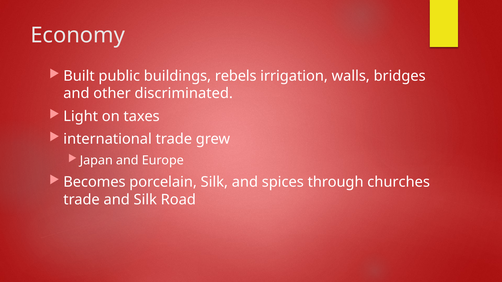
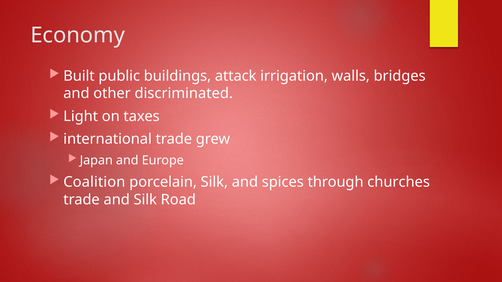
rebels: rebels -> attack (236, 76)
Becomes: Becomes -> Coalition (94, 182)
